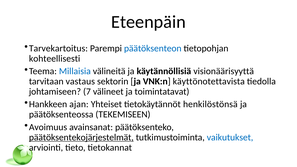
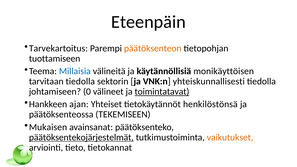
päätöksenteon colour: blue -> orange (153, 48)
kohteellisesti: kohteellisesti -> tuottamiseen (55, 59)
visionäärisyyttä: visionäärisyyttä -> monikäyttöisen (224, 71)
tarvitaan vastaus: vastaus -> tiedolla (80, 81)
käyttönotettavista: käyttönotettavista -> yhteiskunnallisesti (209, 81)
7: 7 -> 0 (87, 92)
toimintatavat underline: none -> present (162, 92)
Avoimuus: Avoimuus -> Mukaisen (48, 127)
vaikutukset colour: blue -> orange (230, 137)
